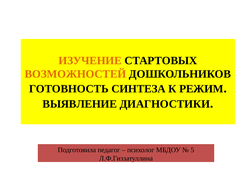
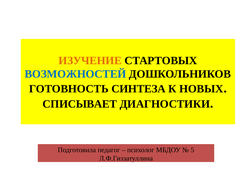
ВОЗМОЖНОСТЕЙ colour: orange -> blue (75, 74)
РЕЖИМ: РЕЖИМ -> НОВЫХ (201, 89)
ВЫЯВЛЕНИЕ: ВЫЯВЛЕНИЕ -> СПИСЫВАЕТ (80, 104)
